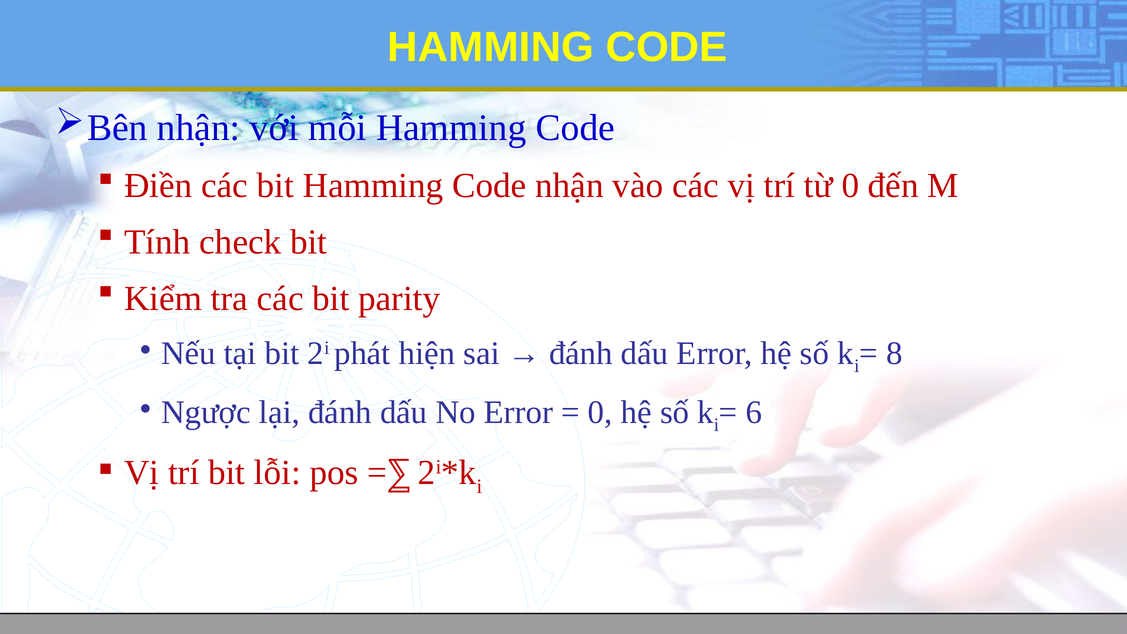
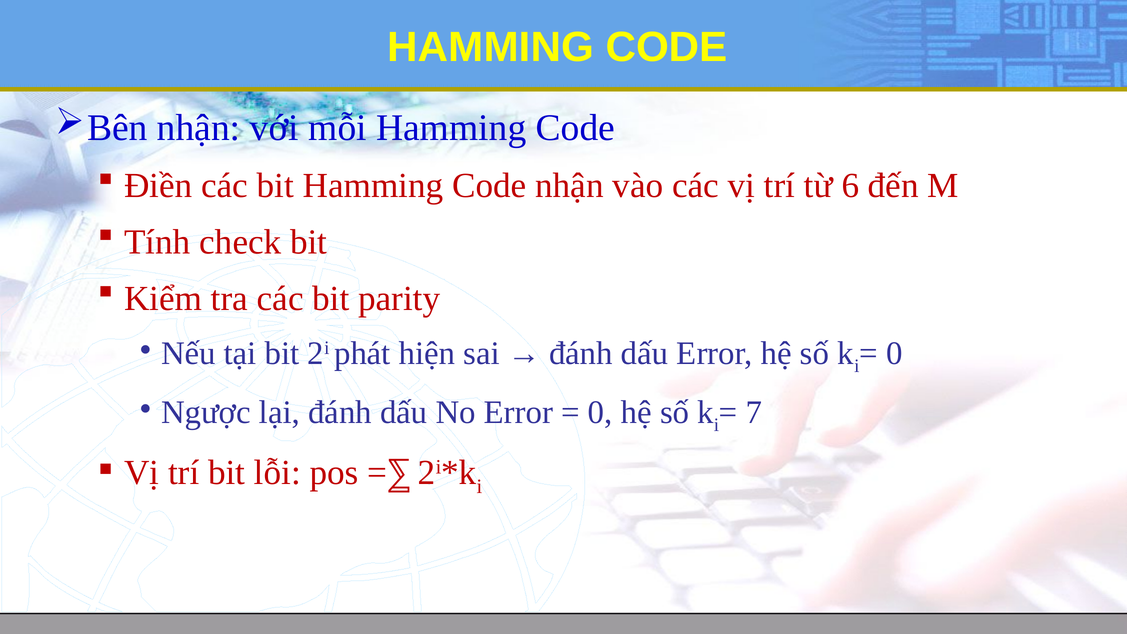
từ 0: 0 -> 6 (850, 186)
8: 8 -> 0 (894, 353)
6: 6 -> 7 (754, 412)
